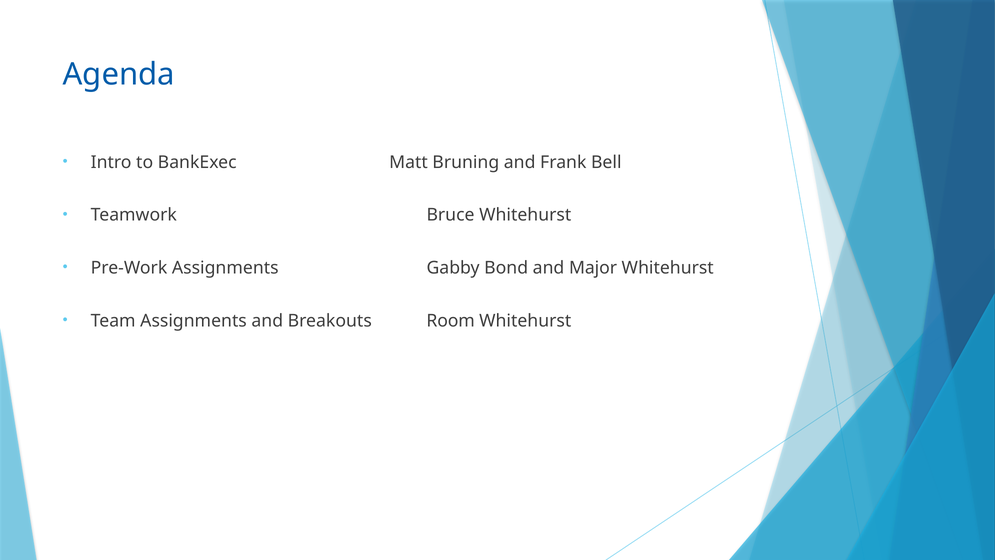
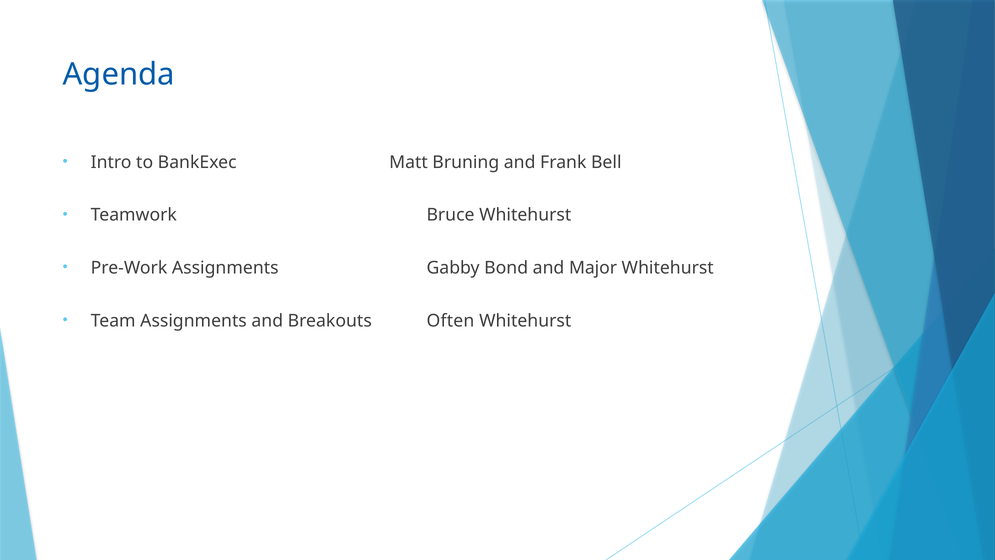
Room: Room -> Often (450, 321)
